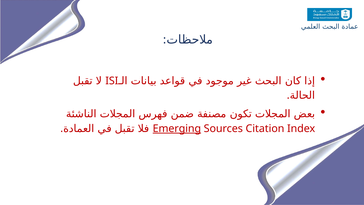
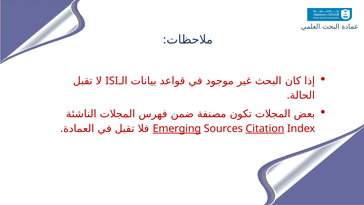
Citation underline: none -> present (265, 128)
